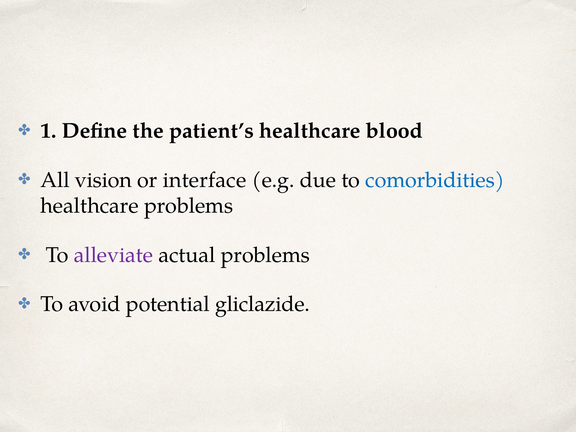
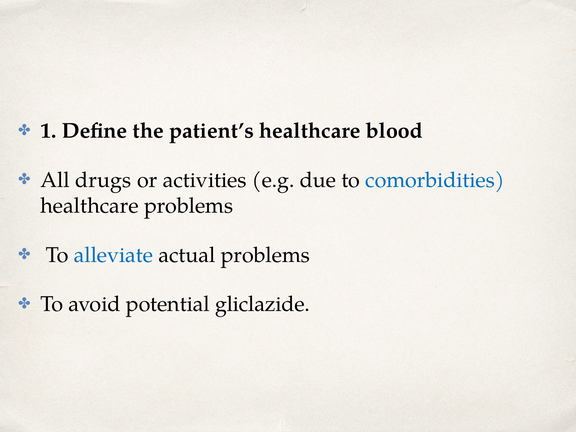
vision: vision -> drugs (103, 180)
interface: interface -> activities (205, 180)
alleviate colour: purple -> blue (113, 255)
